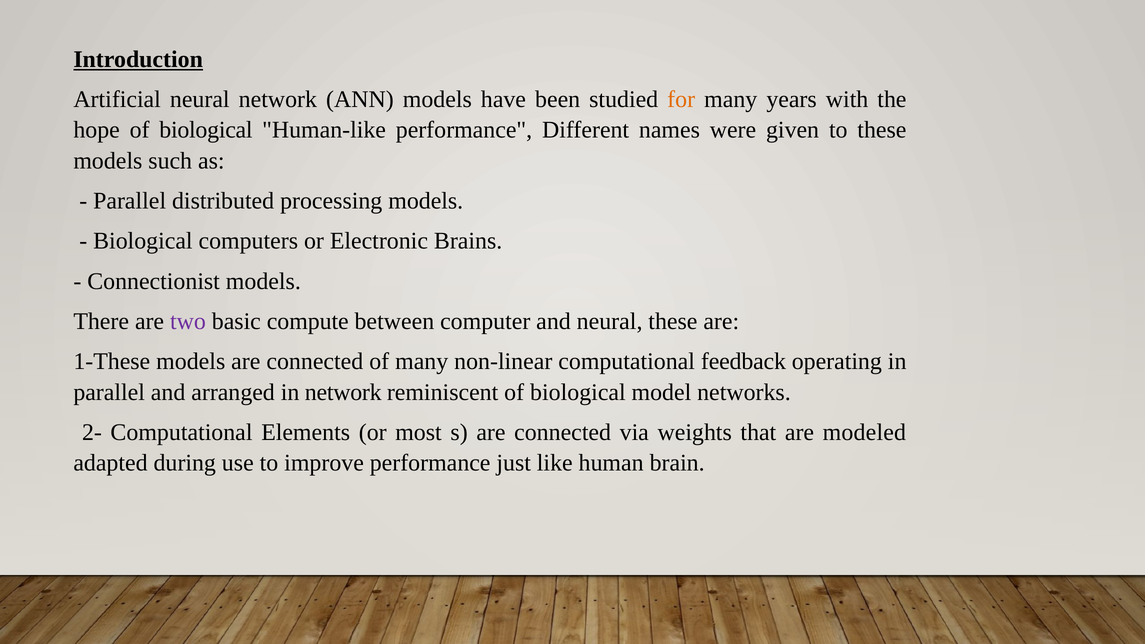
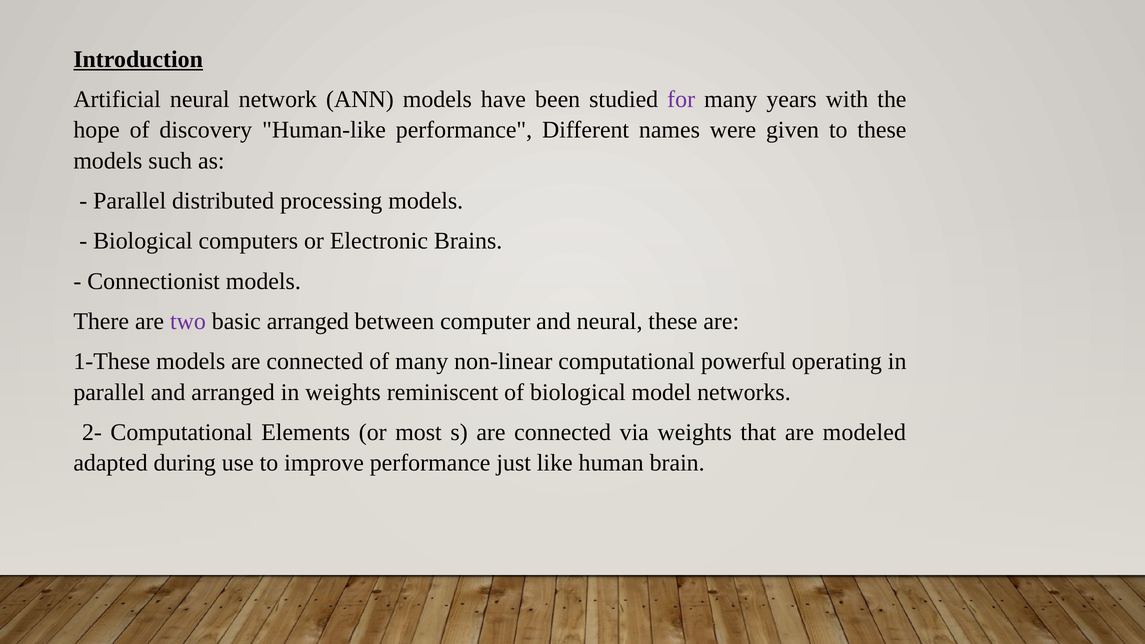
for colour: orange -> purple (681, 99)
hope of biological: biological -> discovery (206, 130)
basic compute: compute -> arranged (308, 321)
feedback: feedback -> powerful (743, 362)
in network: network -> weights (343, 392)
